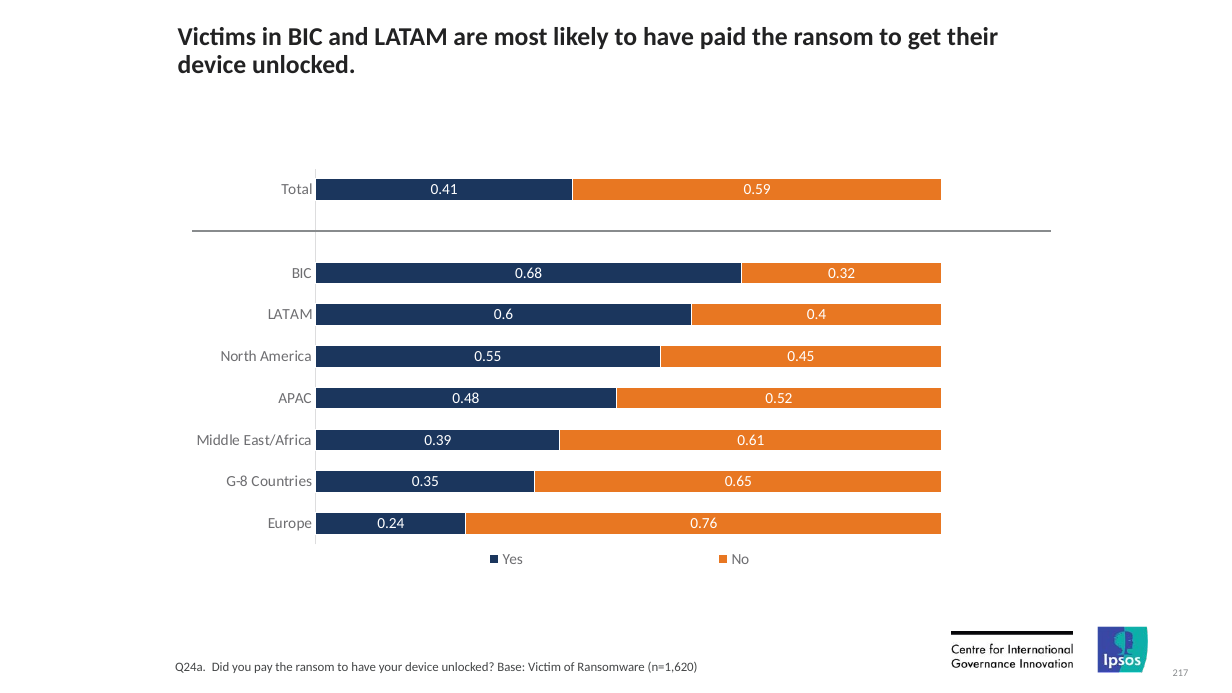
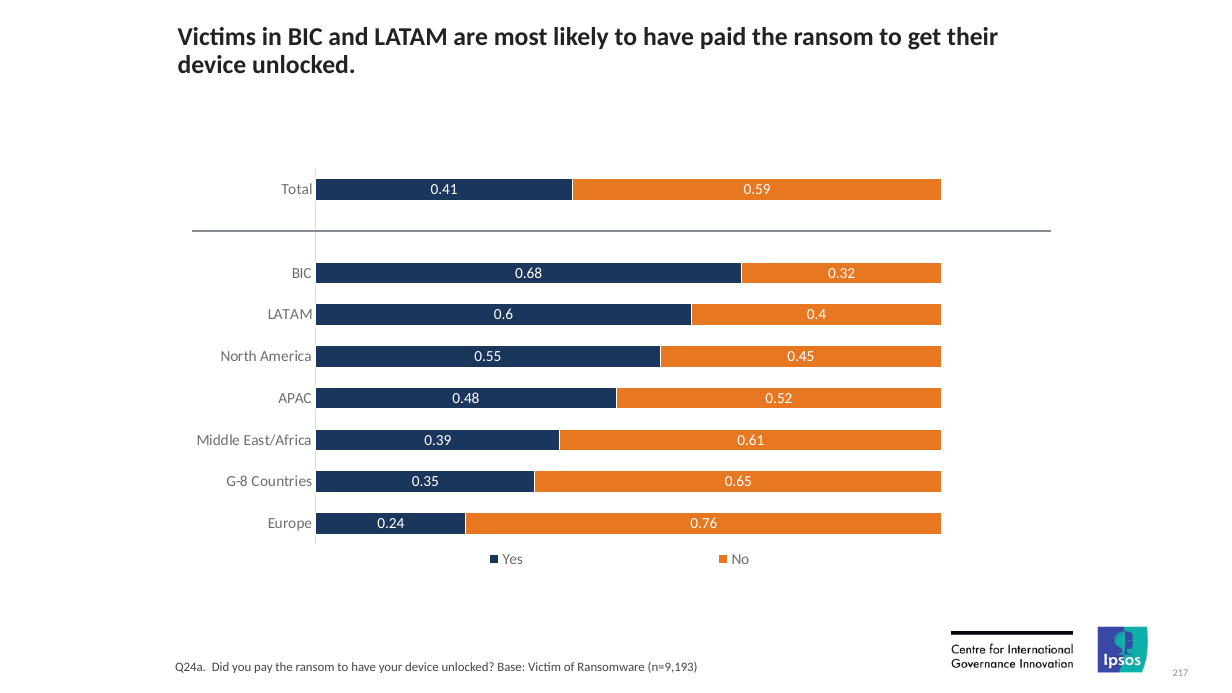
n=1,620: n=1,620 -> n=9,193 (673, 667)
